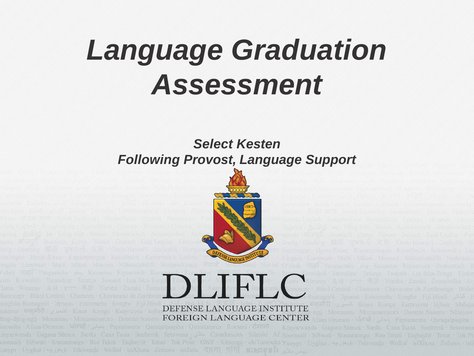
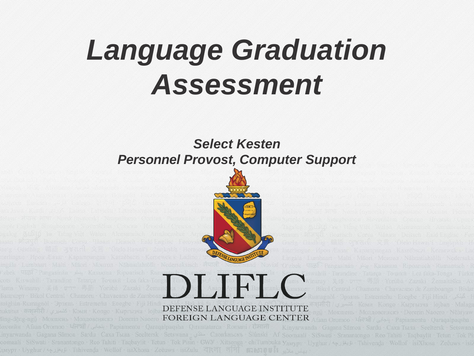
Following: Following -> Personnel (149, 160)
Provost Language: Language -> Computer (271, 160)
